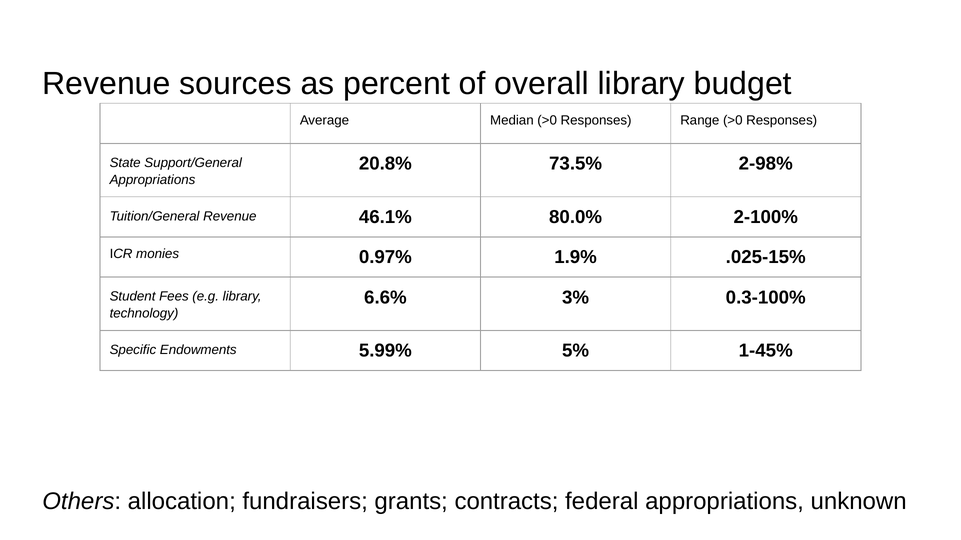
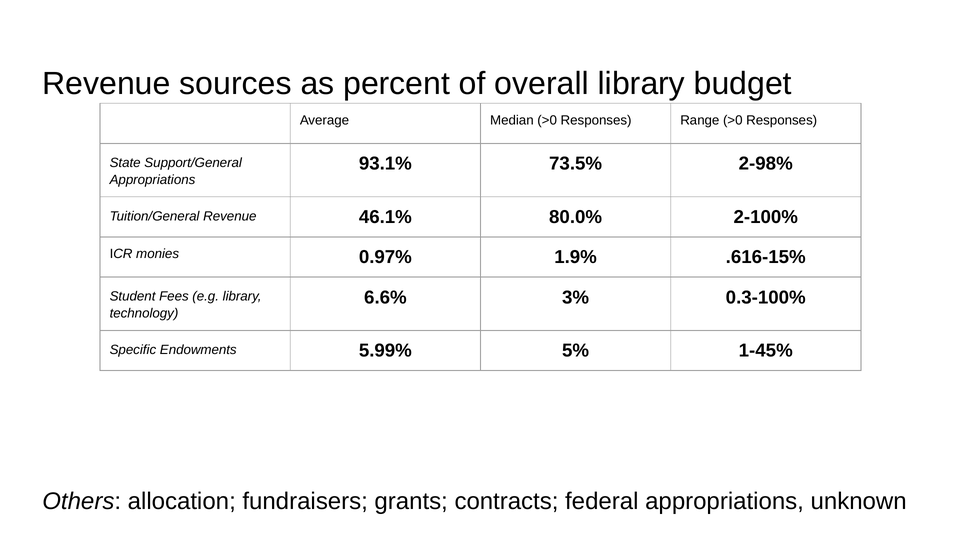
20.8%: 20.8% -> 93.1% (385, 164)
.025-15%: .025-15% -> .616-15% (766, 258)
